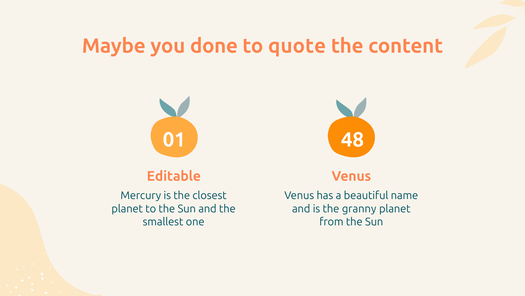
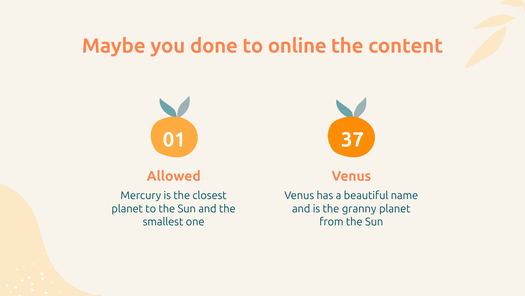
quote: quote -> online (297, 46)
48: 48 -> 37 (352, 139)
Editable: Editable -> Allowed (174, 176)
